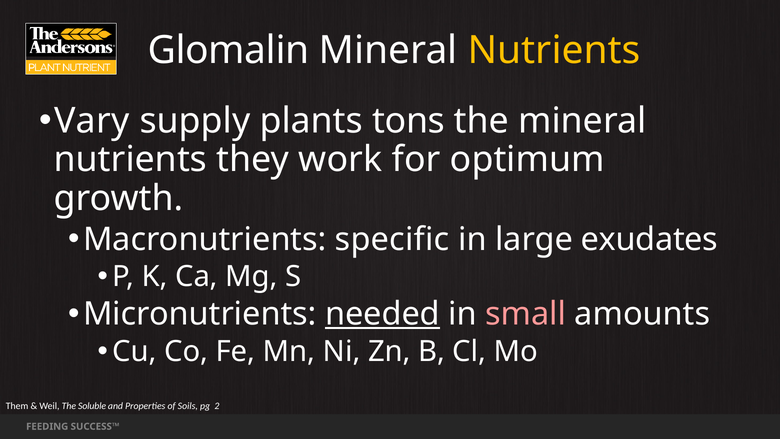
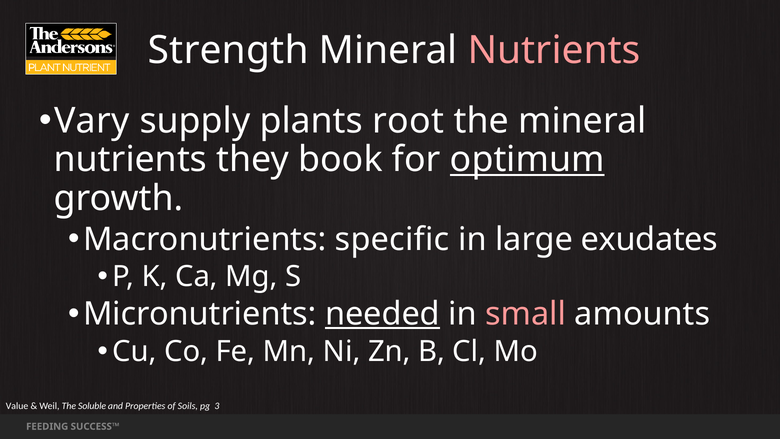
Glomalin: Glomalin -> Strength (228, 51)
Nutrients colour: yellow -> pink (554, 51)
tons: tons -> root (408, 121)
work: work -> book (340, 160)
optimum underline: none -> present (527, 160)
Them: Them -> Value (17, 406)
2: 2 -> 3 (217, 406)
